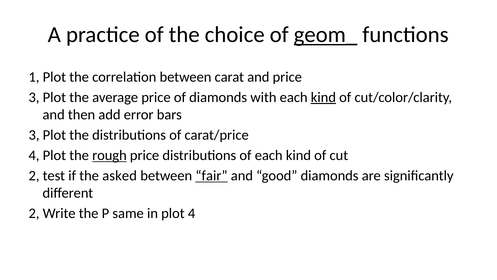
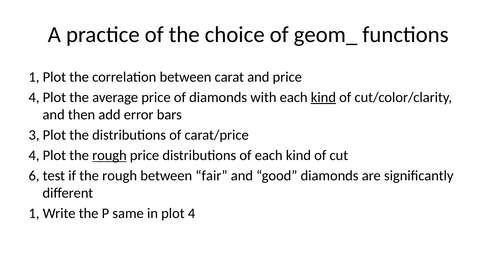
geom_ underline: present -> none (326, 35)
3: 3 -> 4 (34, 97)
2: 2 -> 6 (34, 175)
if the asked: asked -> rough (120, 175)
fair underline: present -> none (211, 175)
2: 2 -> 1 (34, 213)
